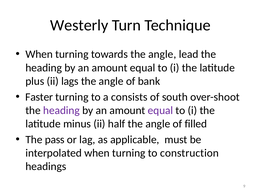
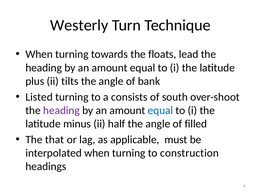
towards the angle: angle -> floats (162, 55)
lags: lags -> tilts (70, 81)
Faster: Faster -> Listed (39, 97)
equal colour: purple -> blue (160, 111)
pass: pass -> that (55, 140)
